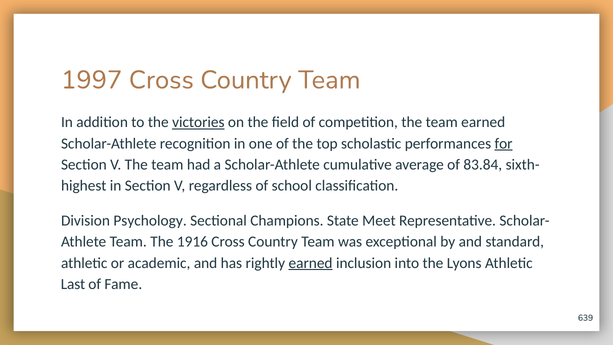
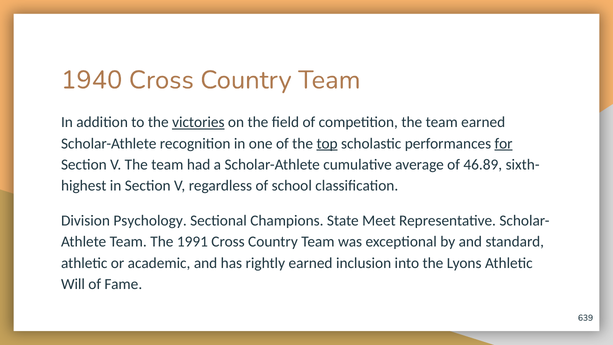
1997: 1997 -> 1940 (92, 80)
top underline: none -> present (327, 144)
83.84: 83.84 -> 46.89 (483, 165)
1916: 1916 -> 1991 (192, 242)
earned underline: present -> none (311, 263)
Last: Last -> Will (73, 284)
